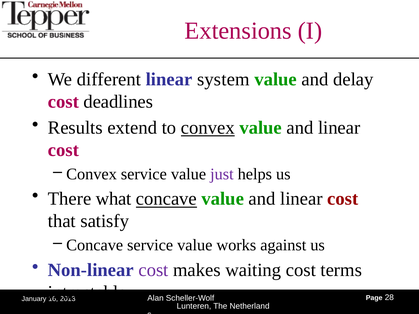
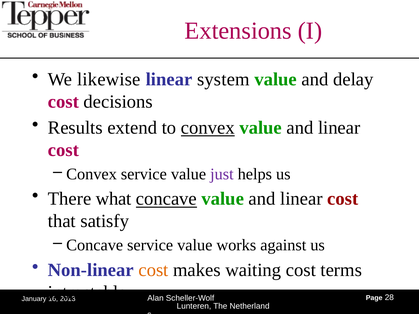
different: different -> likewise (109, 79)
deadlines: deadlines -> decisions (118, 102)
cost colour: purple -> orange (153, 270)
